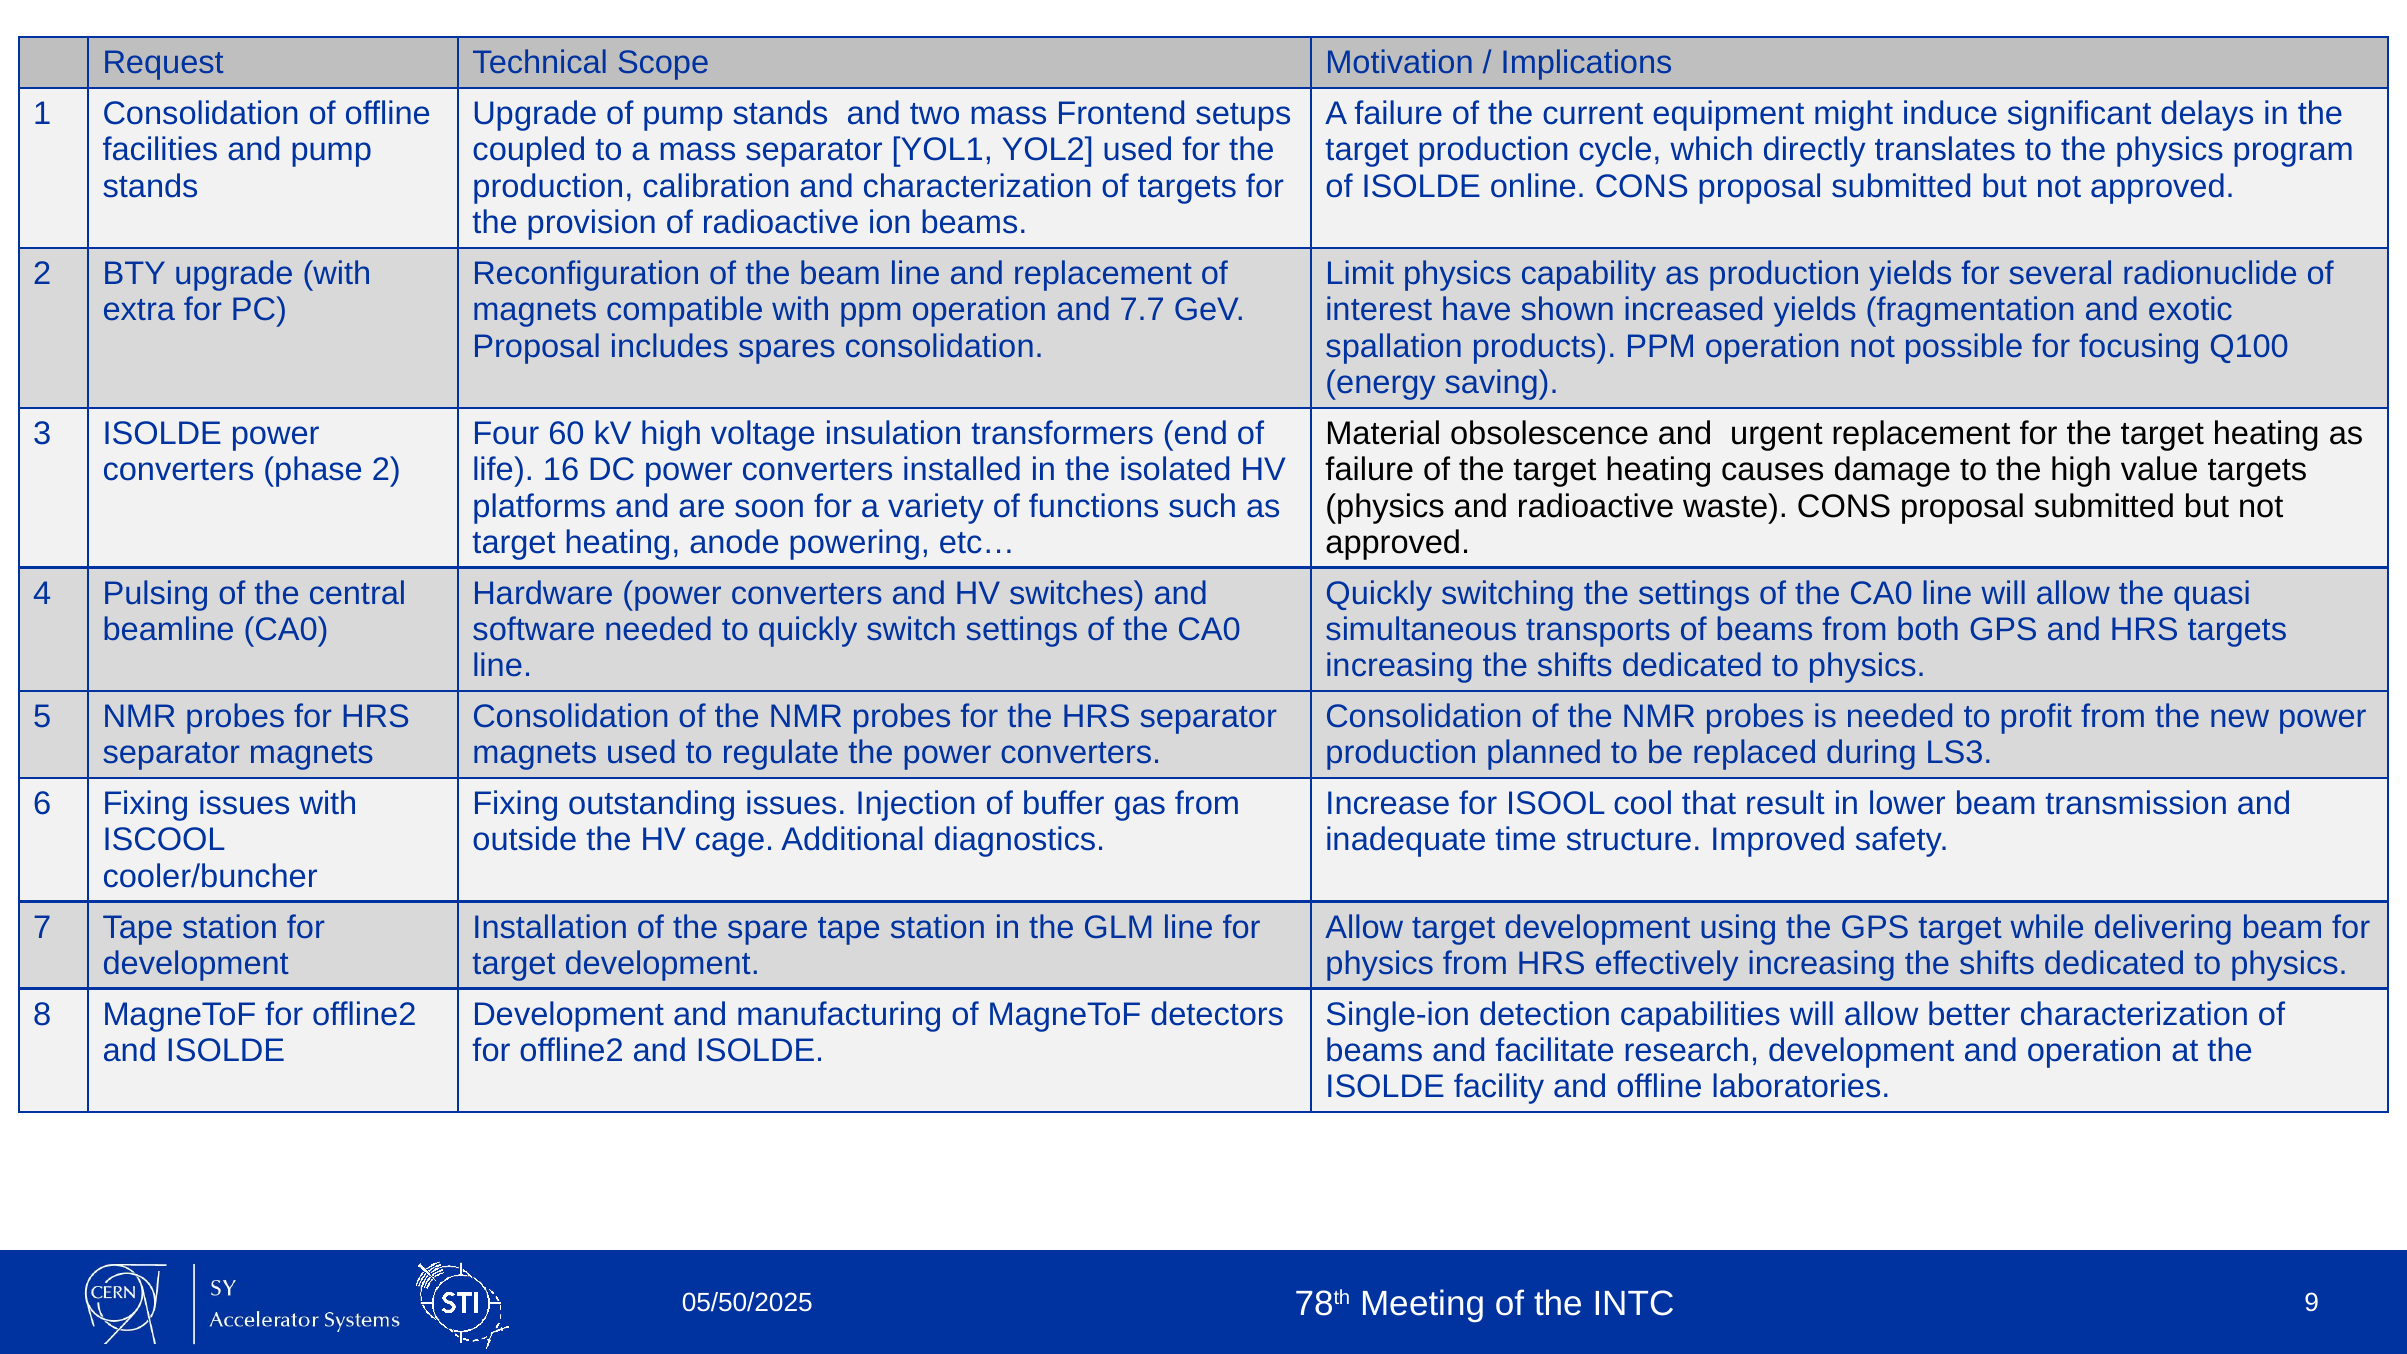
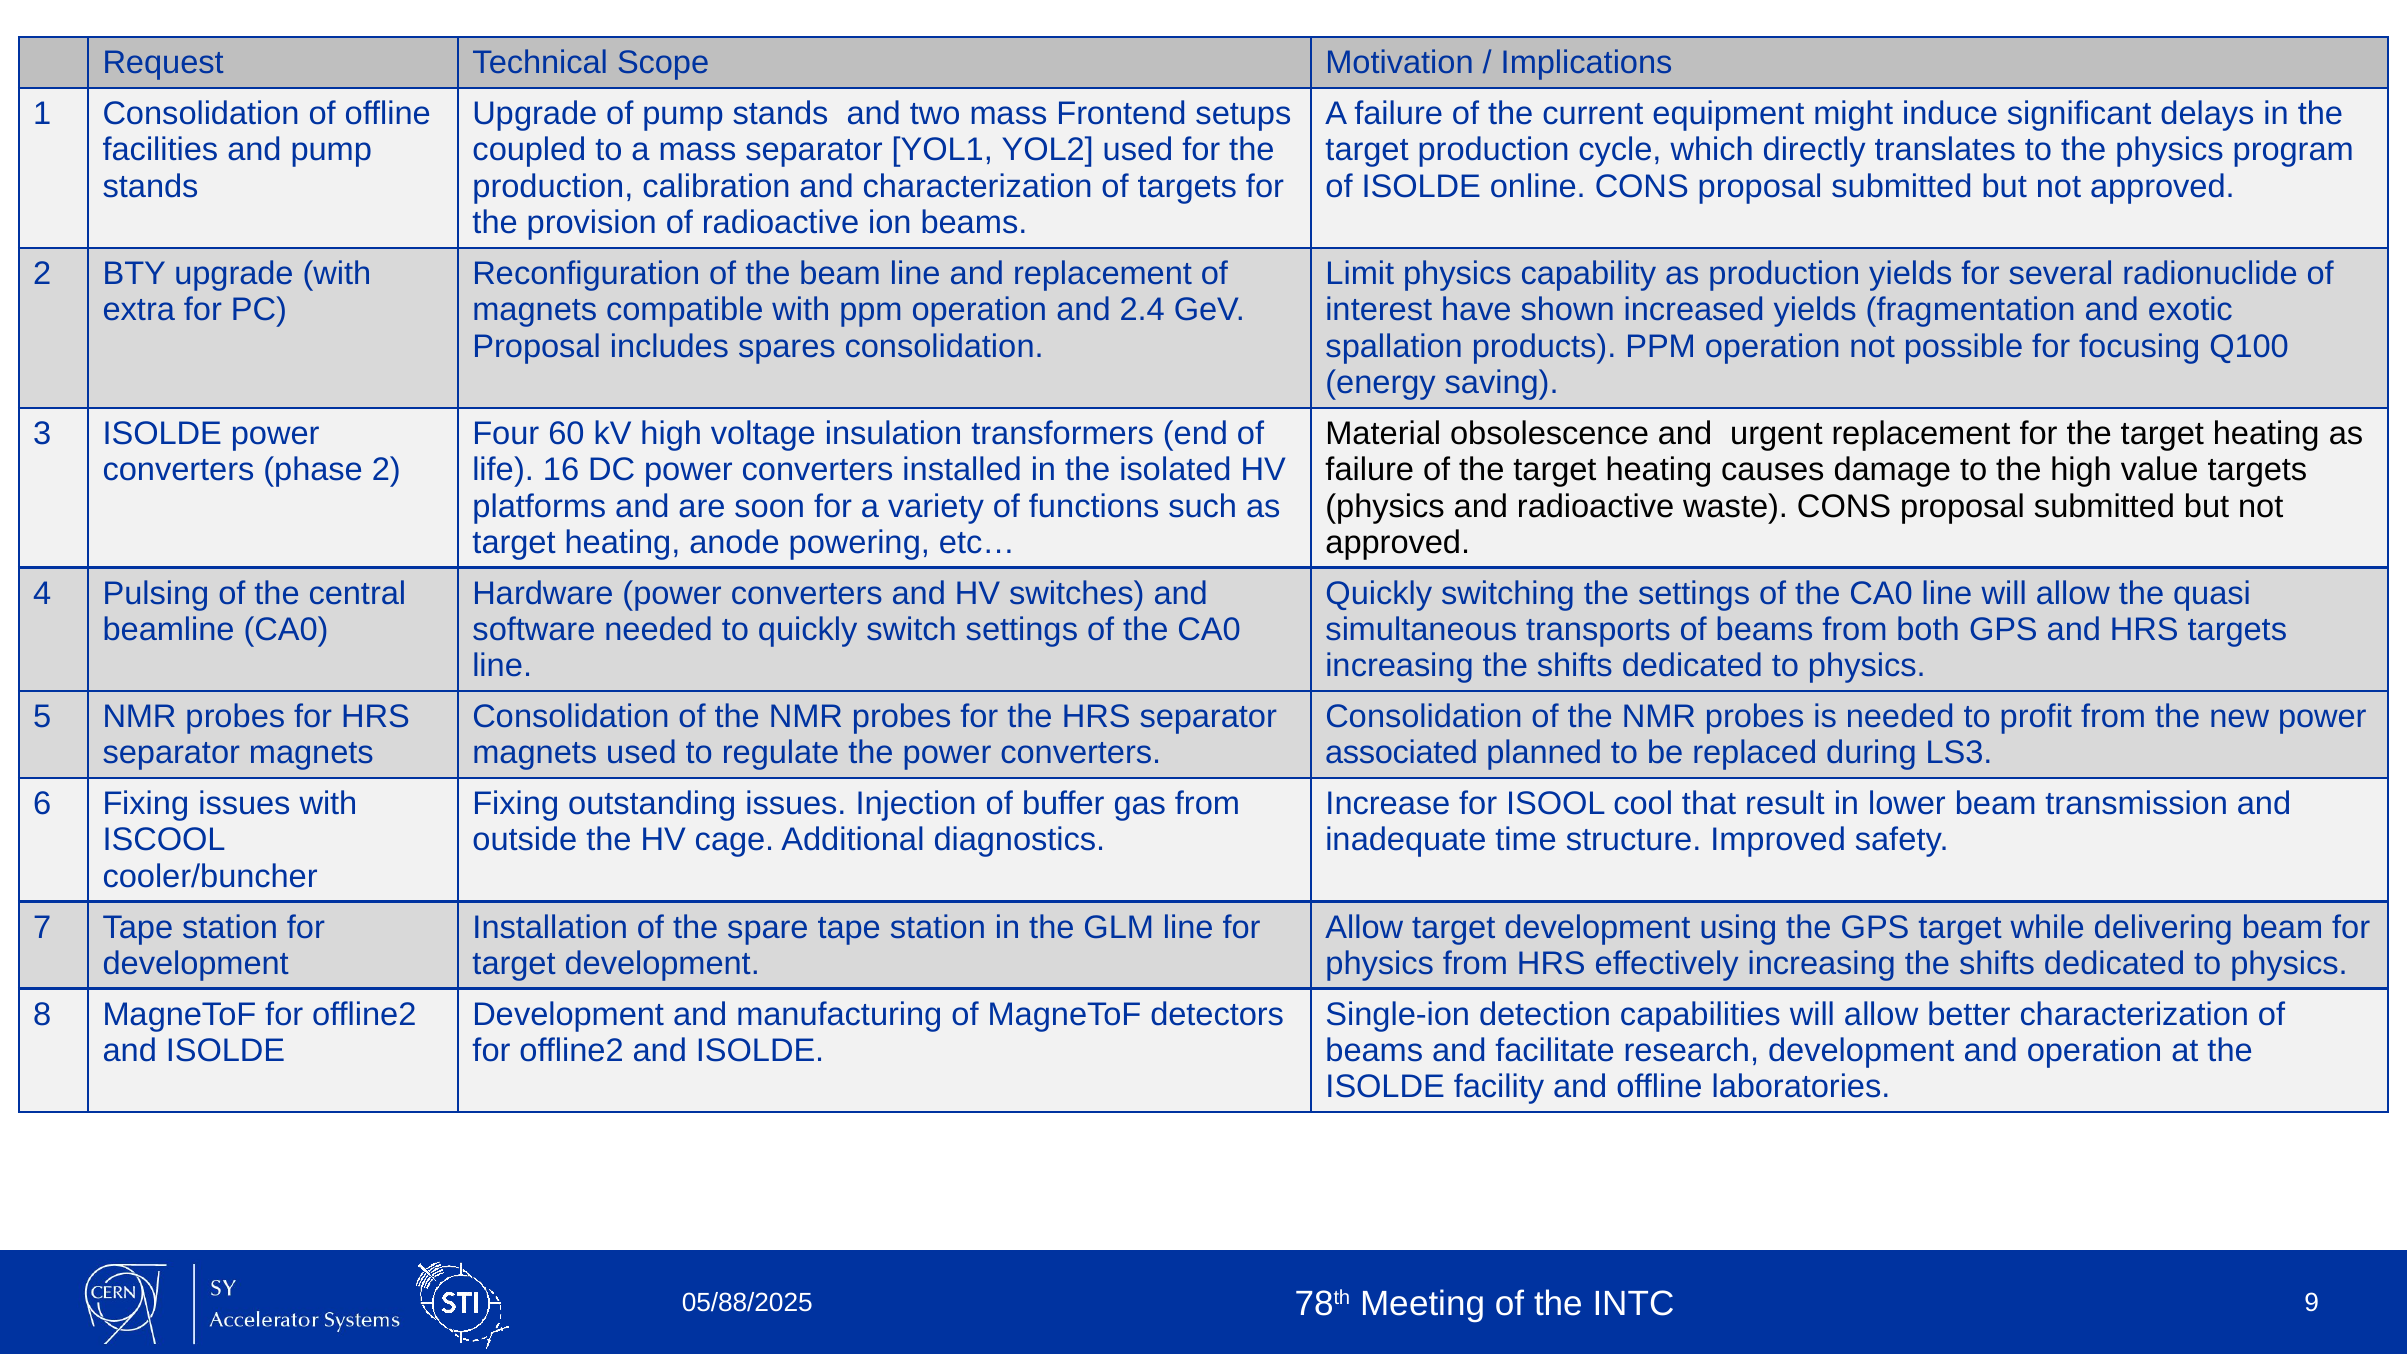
7.7: 7.7 -> 2.4 (1142, 310)
production: production -> associated (1402, 753)
05/50/2025: 05/50/2025 -> 05/88/2025 (747, 1303)
